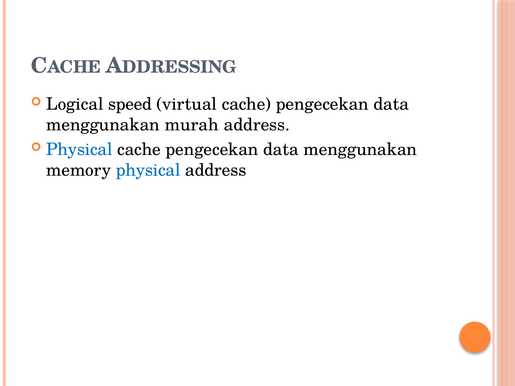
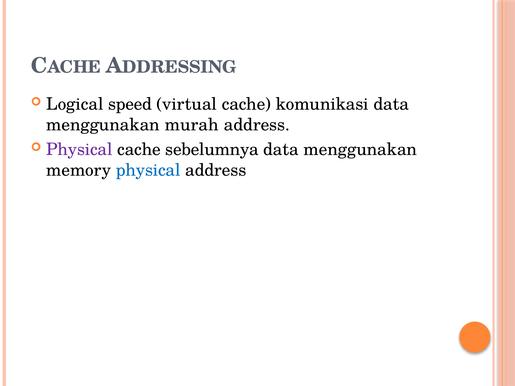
virtual cache pengecekan: pengecekan -> komunikasi (322, 104)
Physical colour: blue -> purple (79, 150)
pengecekan: pengecekan -> sebelumnya (212, 150)
